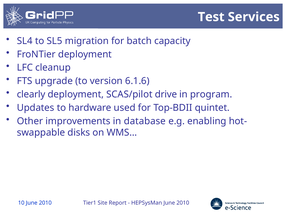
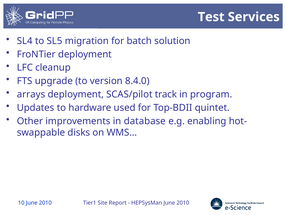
capacity: capacity -> solution (172, 41)
6.1.6: 6.1.6 -> 8.4.0 (137, 81)
clearly: clearly -> arrays (31, 94)
drive: drive -> track (166, 94)
